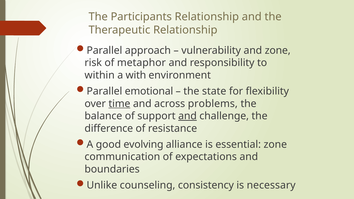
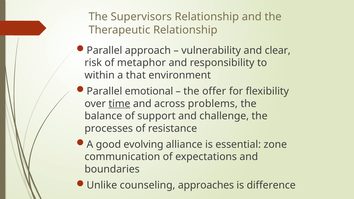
Participants: Participants -> Supervisors (141, 17)
and zone: zone -> clear (278, 50)
with: with -> that (136, 75)
state: state -> offer (214, 91)
and underline: present -> none (187, 116)
difference: difference -> processes (109, 128)
consistency: consistency -> approaches (206, 185)
necessary: necessary -> difference (271, 185)
